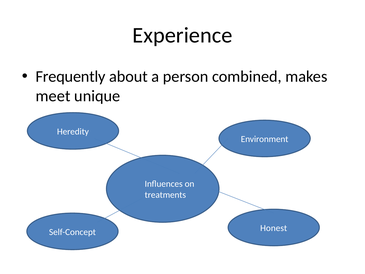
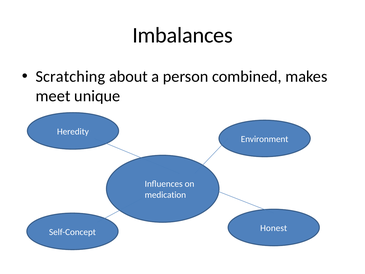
Experience: Experience -> Imbalances (183, 35)
Frequently: Frequently -> Scratching (70, 77)
treatments: treatments -> medication (165, 195)
